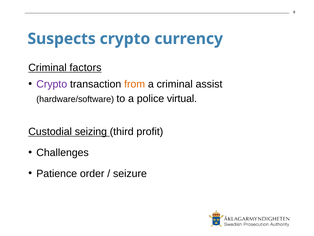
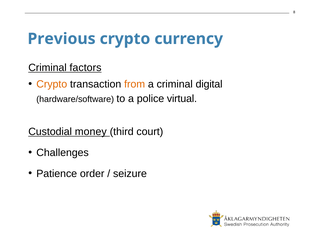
Suspects: Suspects -> Previous (62, 39)
Crypto colour: purple -> orange (52, 84)
assist: assist -> digital (209, 84)
seizing: seizing -> money (91, 131)
profit: profit -> court (150, 131)
